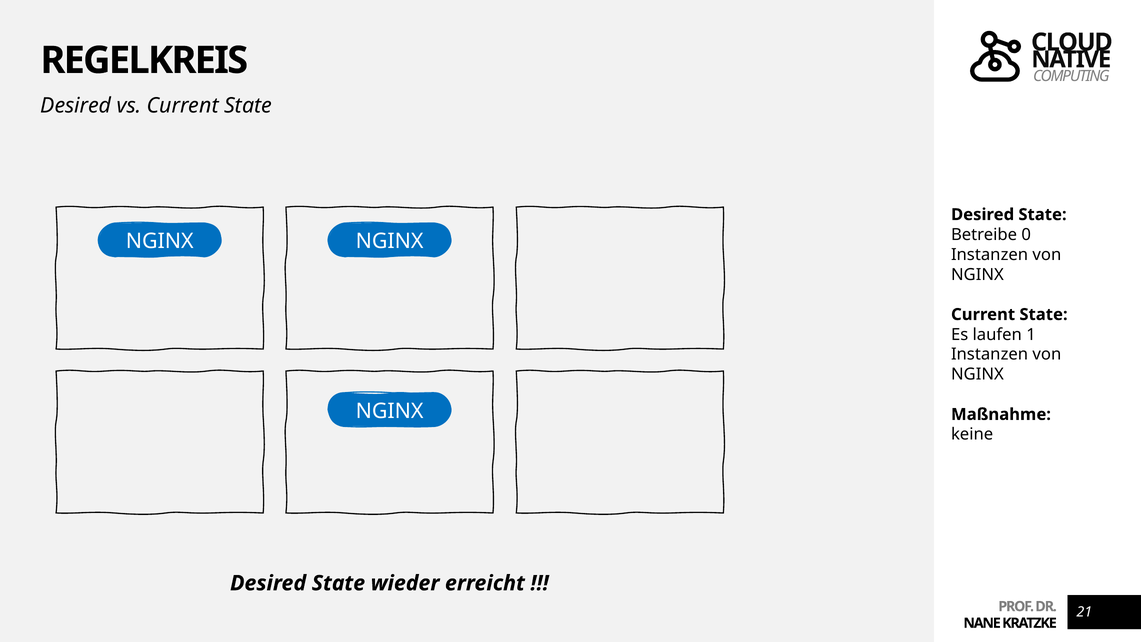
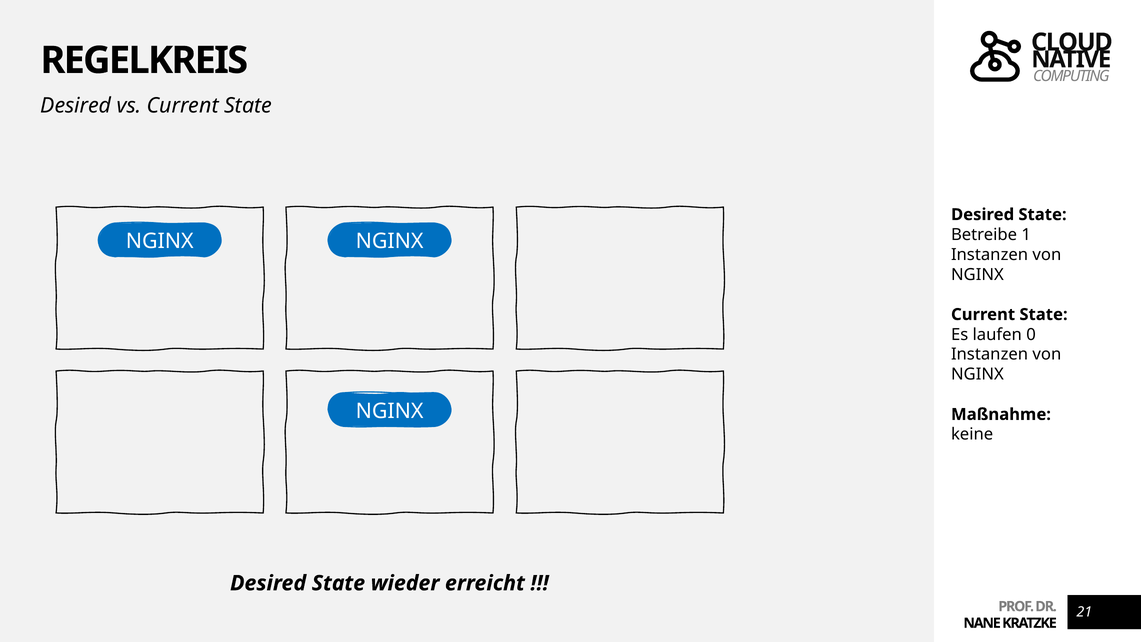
0: 0 -> 1 (1026, 235)
1: 1 -> 0 (1031, 334)
